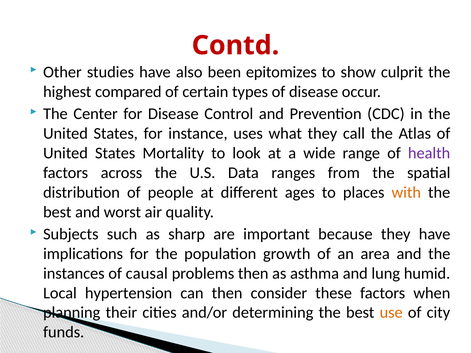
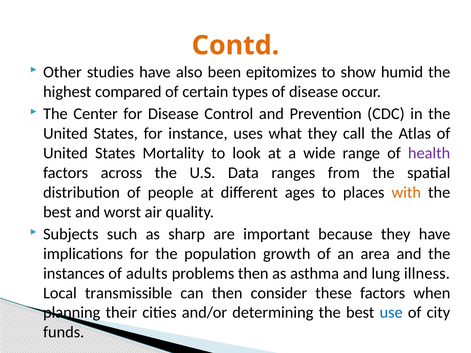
Contd colour: red -> orange (235, 45)
culprit: culprit -> humid (402, 72)
causal: causal -> adults (147, 274)
humid: humid -> illness (427, 274)
hypertension: hypertension -> transmissible (129, 293)
use colour: orange -> blue (391, 313)
